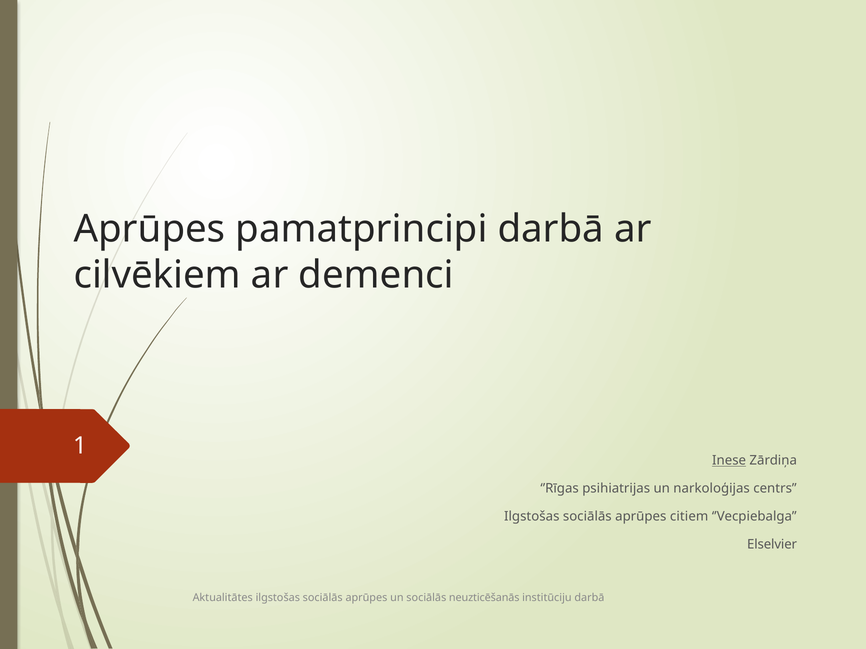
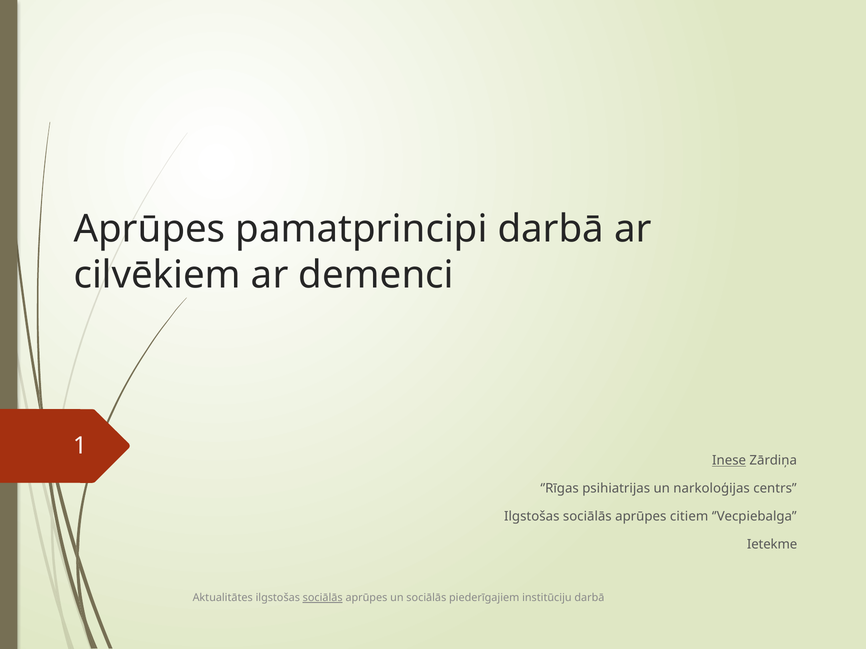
Elselvier: Elselvier -> Ietekme (772, 545)
sociālās underline: none -> present (323, 598)
neuzticēšanās: neuzticēšanās -> piederīgajiem (484, 598)
